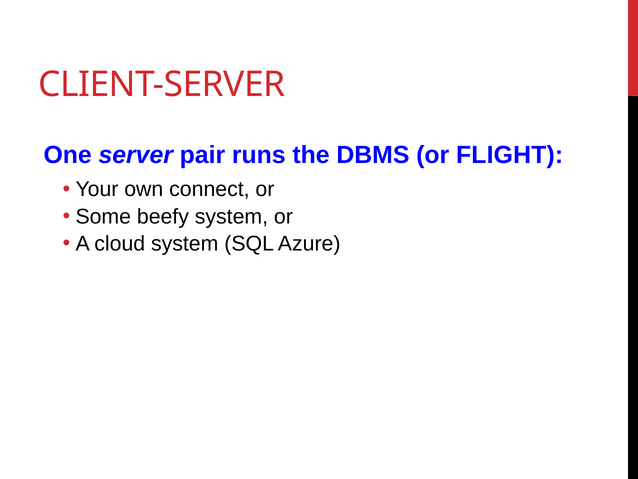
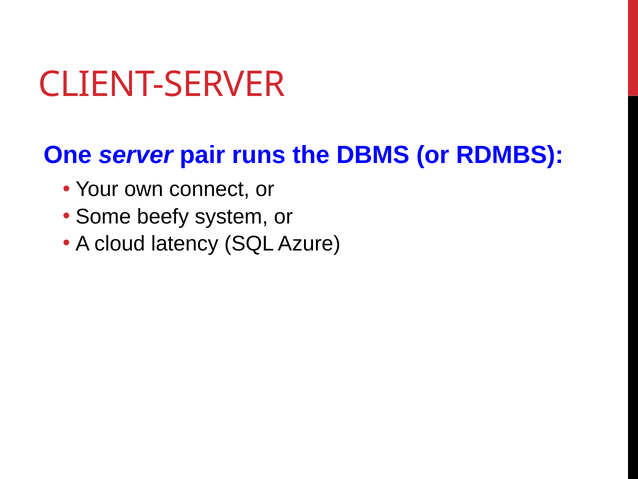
FLIGHT: FLIGHT -> RDMBS (510, 155)
cloud system: system -> latency (185, 244)
